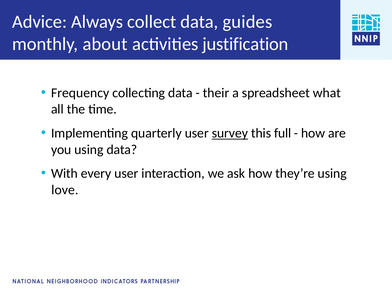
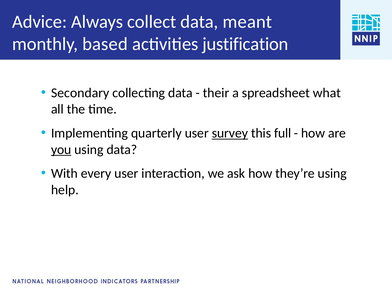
guides: guides -> meant (247, 22)
about: about -> based (105, 44)
Frequency: Frequency -> Secondary (80, 93)
you underline: none -> present (61, 150)
love: love -> help (65, 190)
